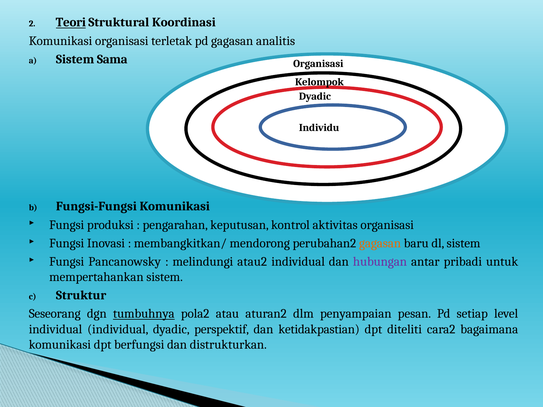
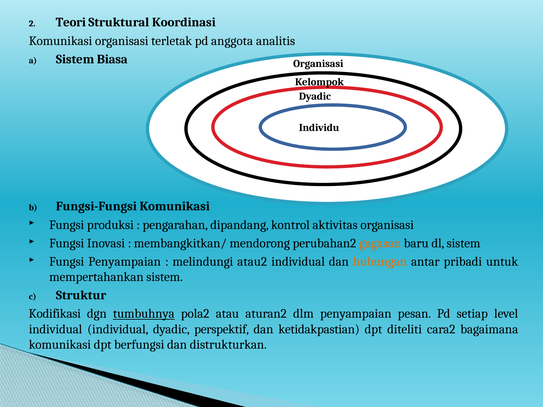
Teori underline: present -> none (71, 22)
pd gagasan: gagasan -> anggota (232, 41)
Sama: Sama -> Biasa (112, 59)
keputusan: keputusan -> dipandang (239, 225)
Fungsi Pancanowsky: Pancanowsky -> Penyampaian (125, 262)
hubungan colour: purple -> orange (380, 262)
Seseorang: Seseorang -> Kodifikasi (55, 314)
